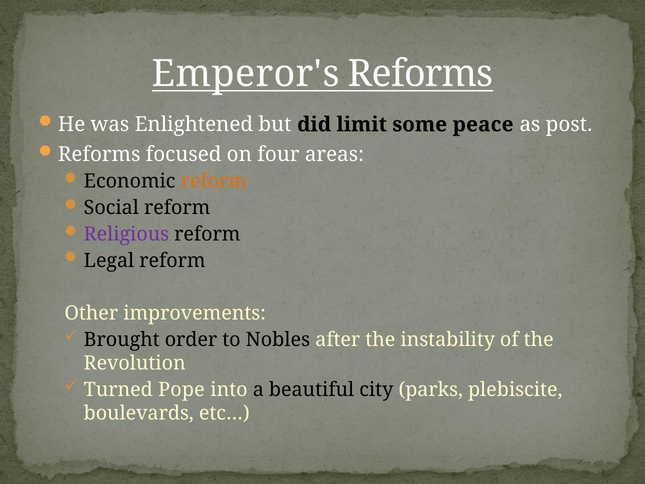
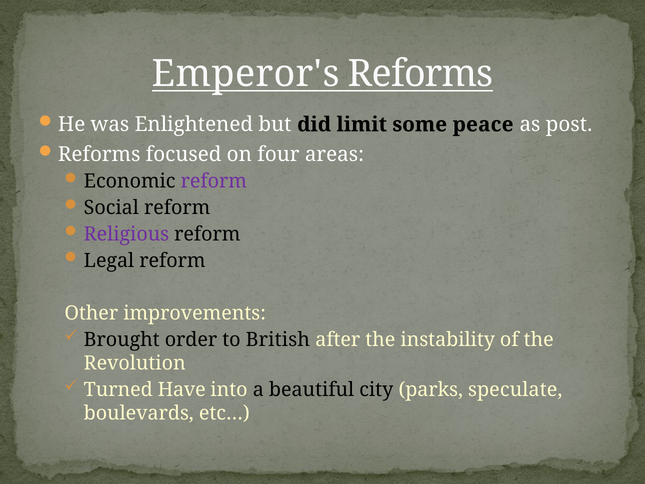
reform colour: orange -> purple (214, 181)
Nobles: Nobles -> British (278, 339)
Pope: Pope -> Have (182, 389)
plebiscite: plebiscite -> speculate (515, 389)
